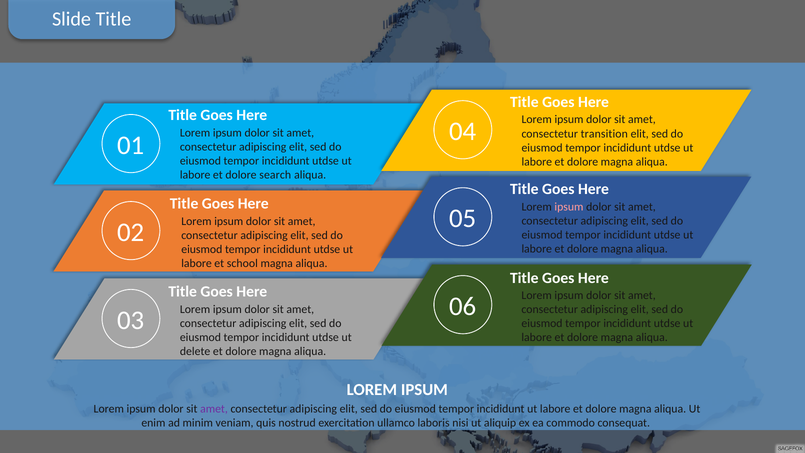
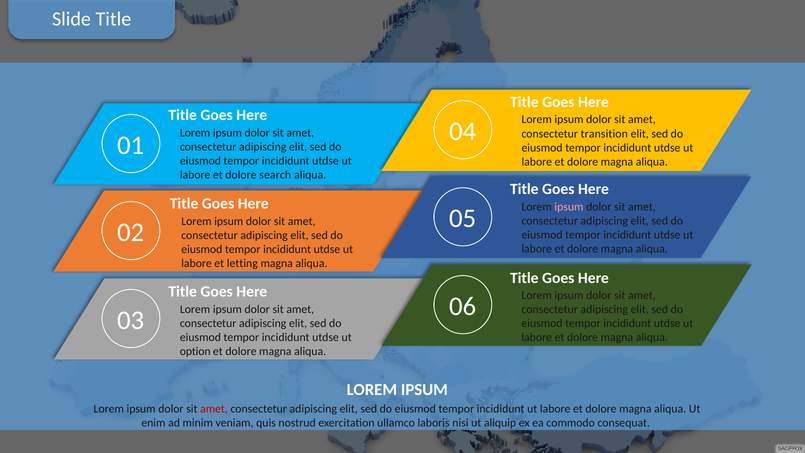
school: school -> letting (242, 263)
delete: delete -> option (195, 351)
amet colour: purple -> red (214, 409)
